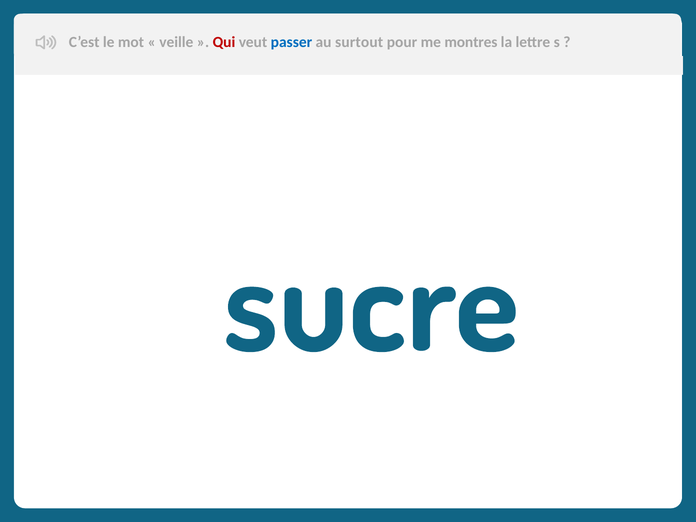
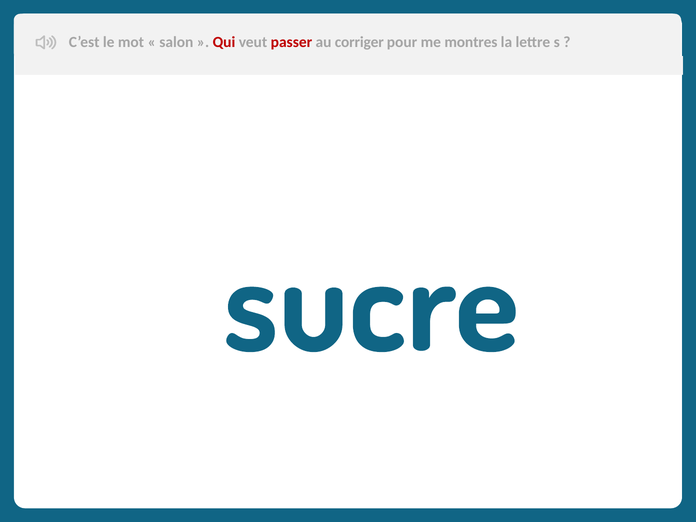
veille: veille -> salon (176, 42)
passer colour: blue -> red (291, 42)
surtout: surtout -> corriger (359, 42)
